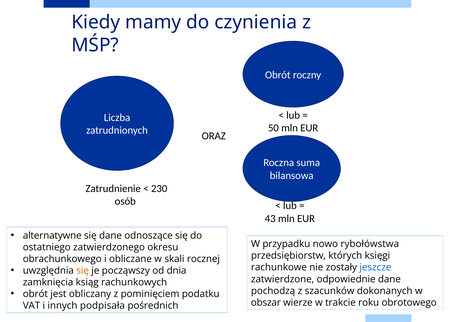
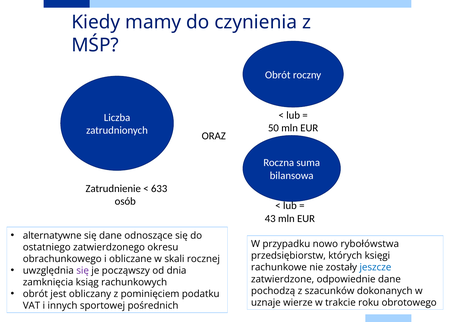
230: 230 -> 633 (159, 188)
się colour: orange -> purple (83, 270)
obszar: obszar -> uznaje (266, 302)
podpisała: podpisała -> sportowej (103, 305)
